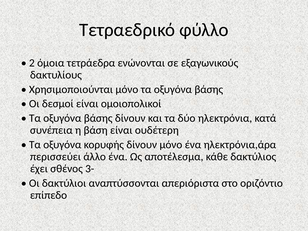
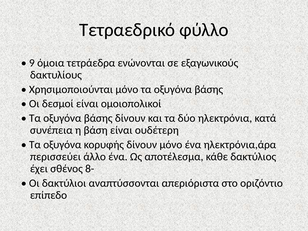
2: 2 -> 9 (32, 63)
3-: 3- -> 8- (90, 169)
